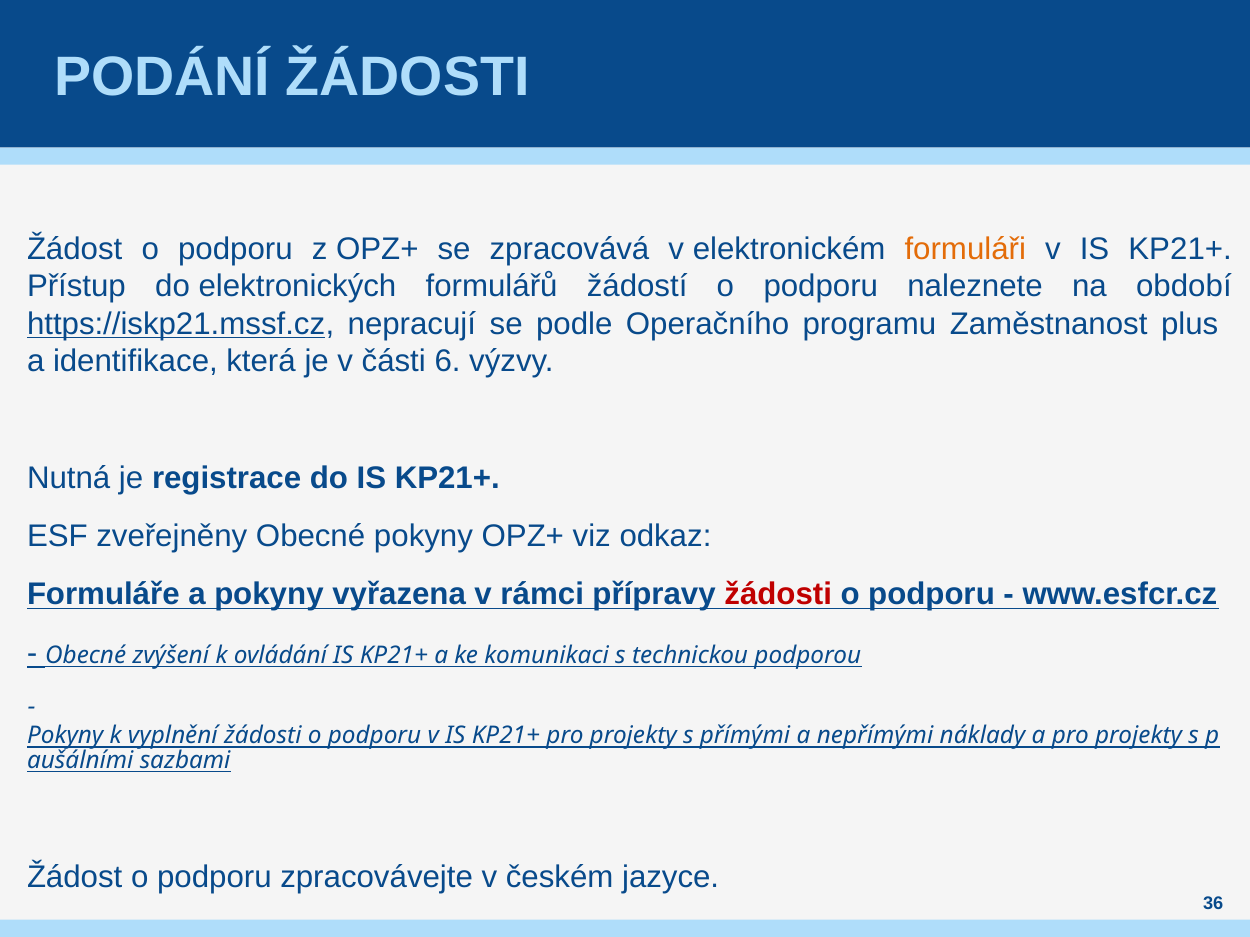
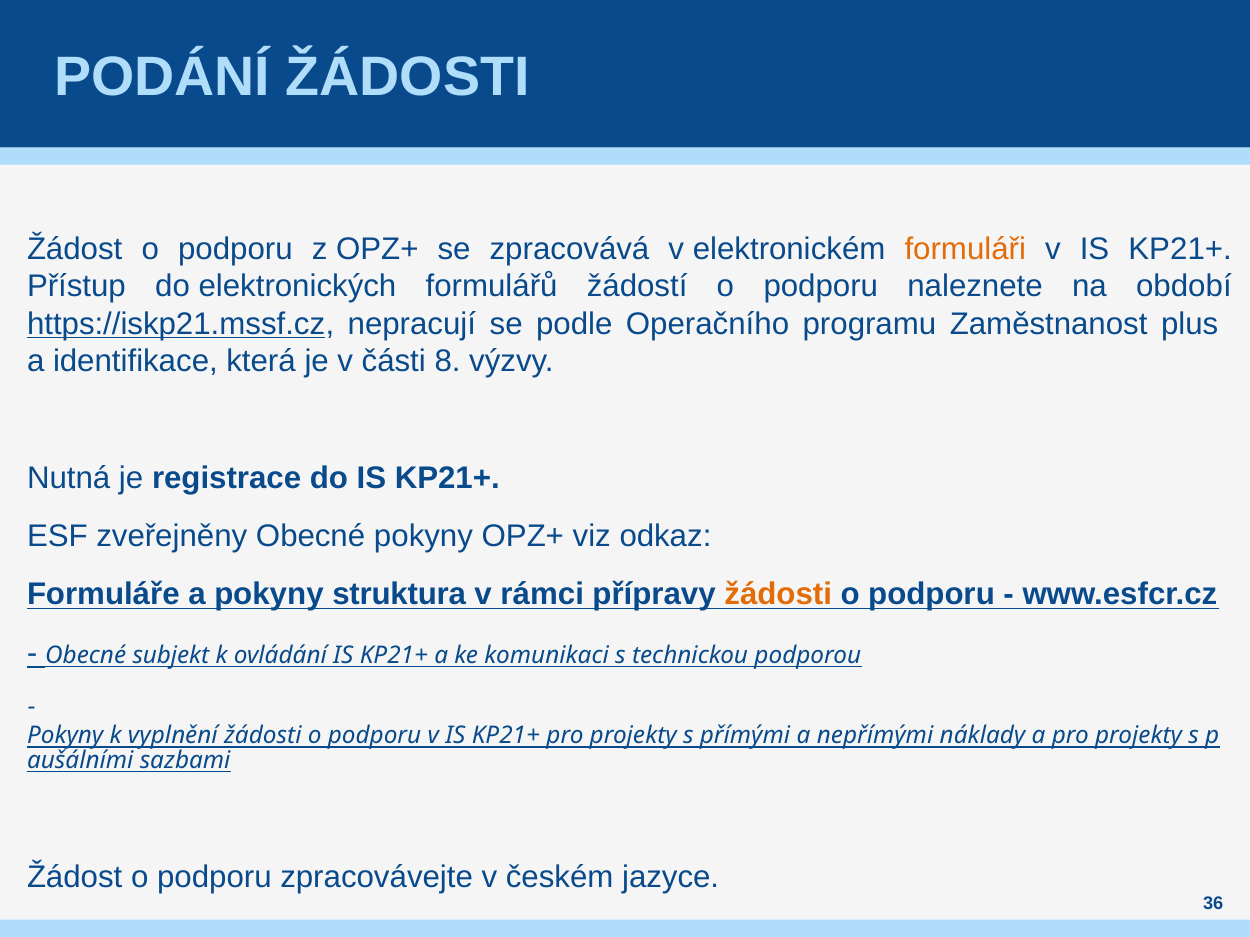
6: 6 -> 8 (448, 361)
vyřazena: vyřazena -> struktura (399, 595)
žádosti colour: red -> orange (778, 595)
zvýšení: zvýšení -> subjekt (171, 656)
